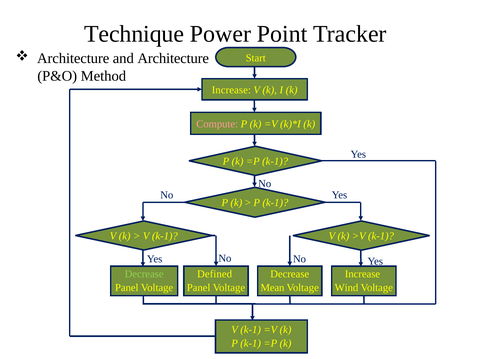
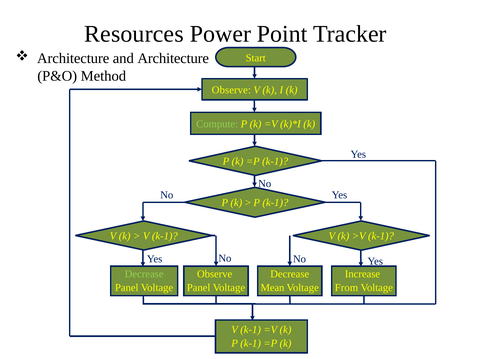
Technique: Technique -> Resources (134, 34)
Increase: Increase -> Observe (231, 90)
Compute colour: pink -> light green (217, 124)
Defined: Defined -> Observe (215, 274)
Wind: Wind -> From (346, 288)
